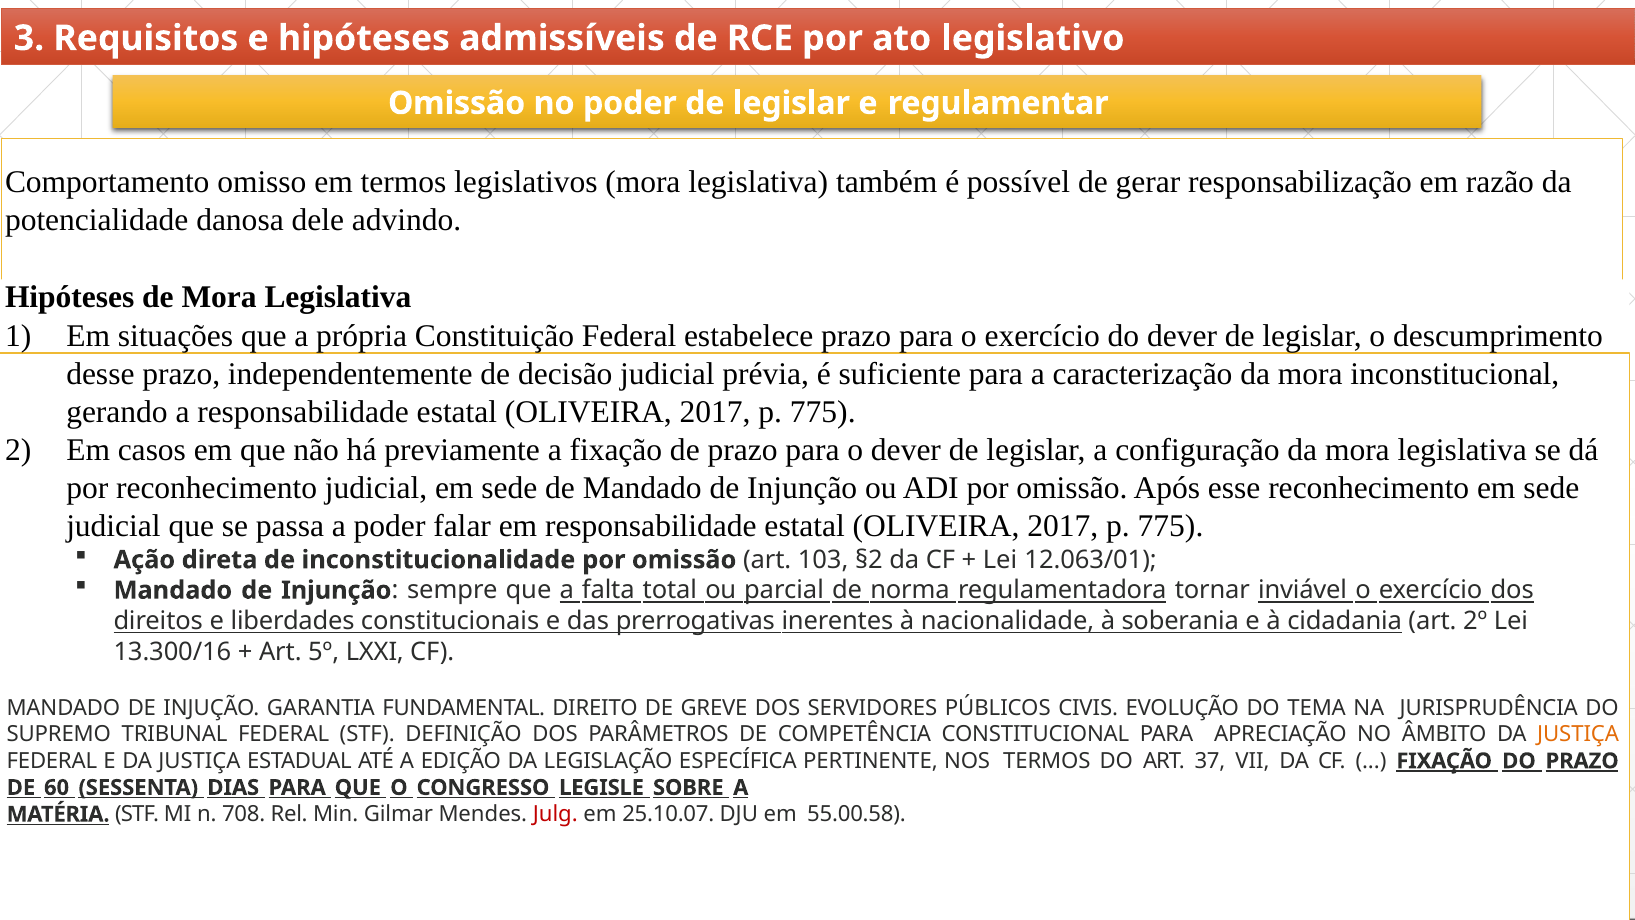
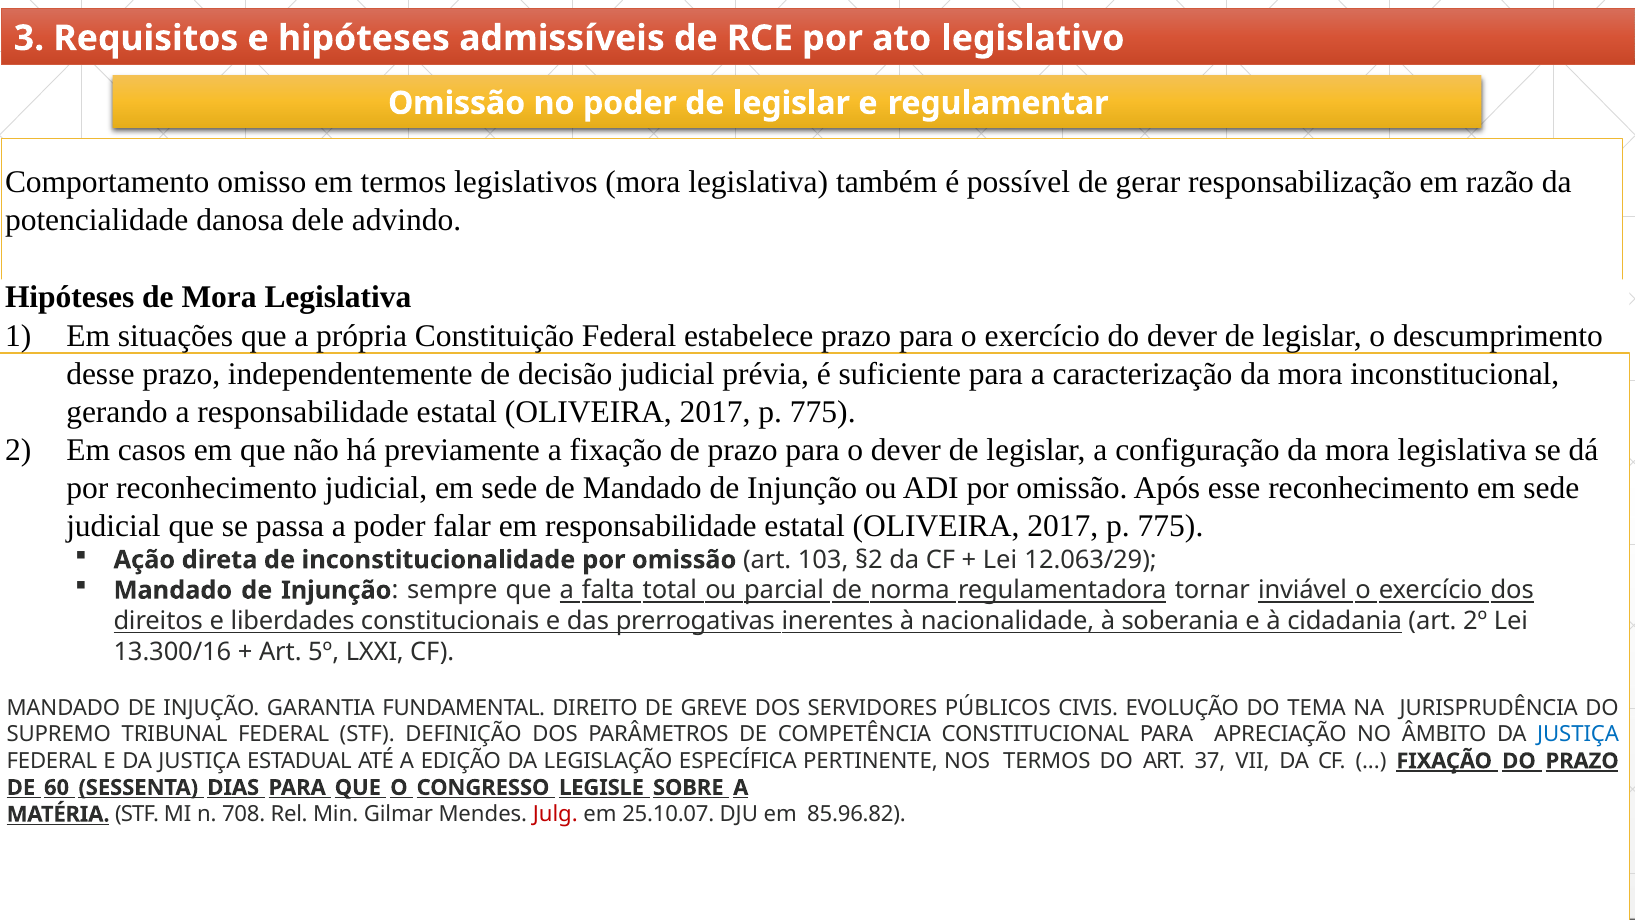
12.063/01: 12.063/01 -> 12.063/29 (1091, 560)
JUSTIÇA colour: orange -> blue (1578, 734)
55.00.58: 55.00.58 -> 85.96.82 (856, 814)
